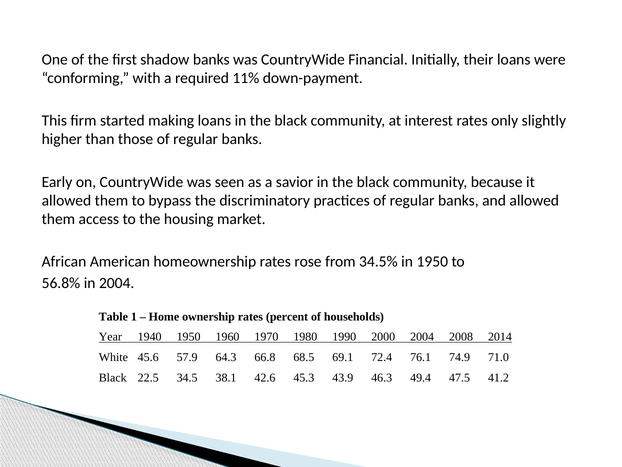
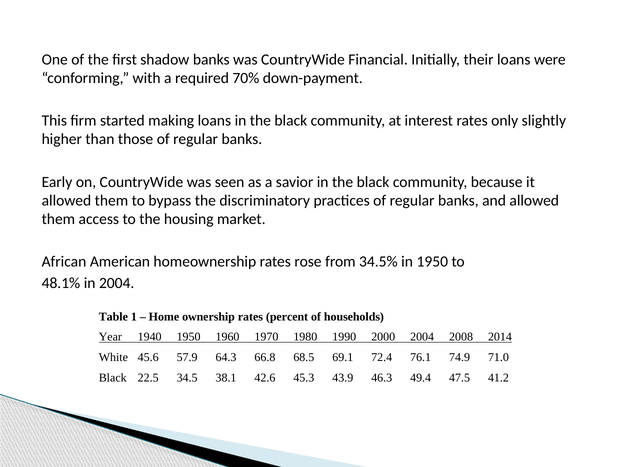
11%: 11% -> 70% (246, 78)
56.8%: 56.8% -> 48.1% (61, 283)
